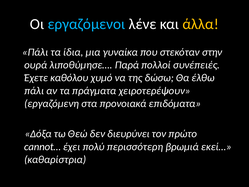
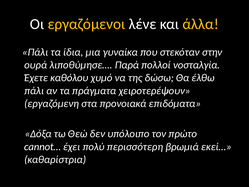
εργαζόμενοι colour: light blue -> yellow (86, 24)
συνέπειές: συνέπειές -> νοσταλγία (197, 65)
διευρύνει: διευρύνει -> υπόλοιπο (128, 134)
